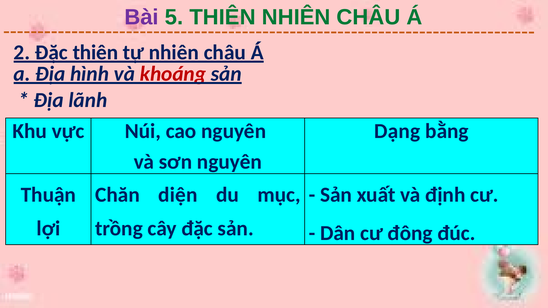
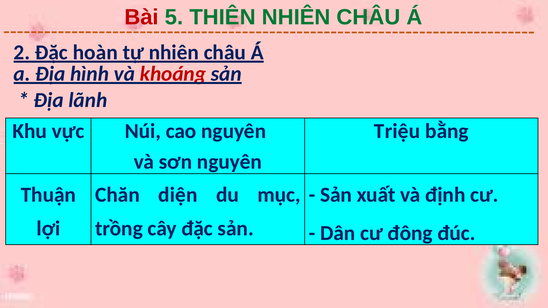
Bài colour: purple -> red (142, 17)
Đặc thiên: thiên -> hoàn (95, 53)
Dạng: Dạng -> Triệu (397, 131)
